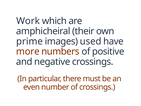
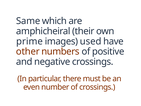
Work: Work -> Same (28, 21)
more: more -> other (28, 51)
